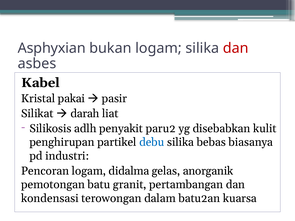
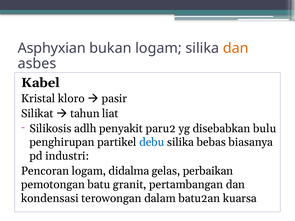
dan colour: red -> orange (236, 48)
pakai: pakai -> kloro (71, 99)
darah: darah -> tahun (85, 114)
kulit: kulit -> bulu (265, 129)
anorganik: anorganik -> perbaikan (208, 171)
